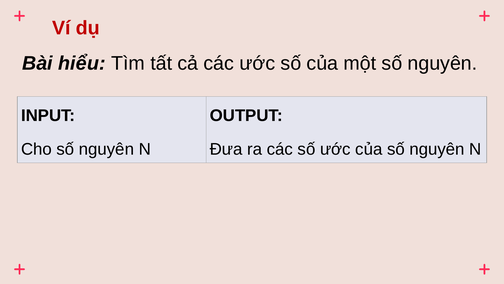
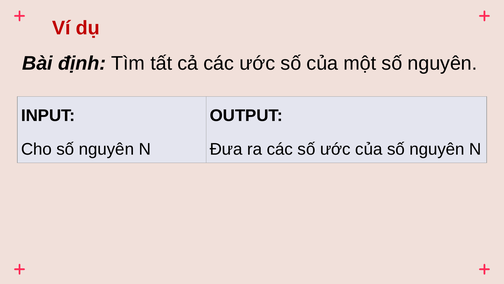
hiểu: hiểu -> định (82, 63)
